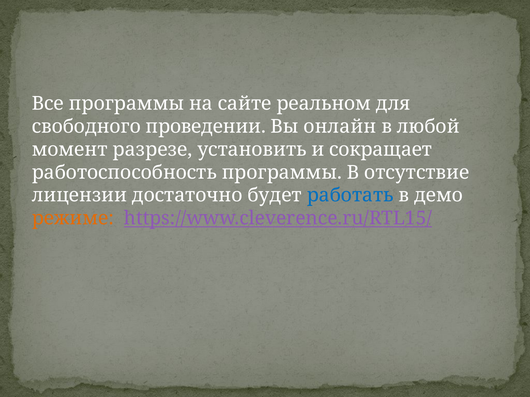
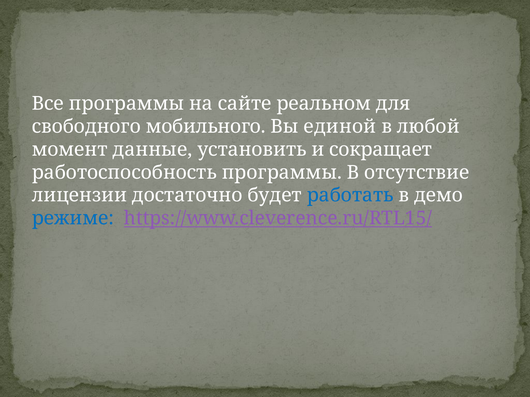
проведении: проведении -> мобильного (206, 127)
онлайн: онлайн -> единой (340, 127)
разрезе: разрезе -> данные (152, 150)
режиме colour: orange -> blue (73, 219)
